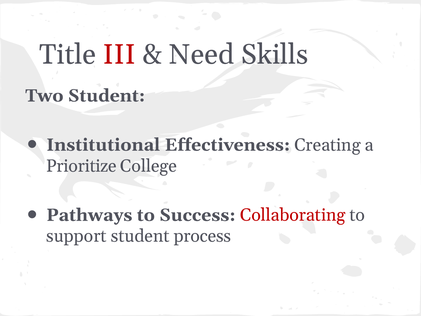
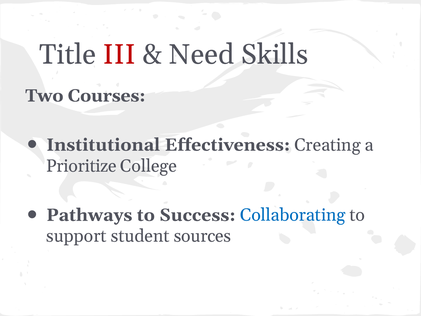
Two Student: Student -> Courses (107, 96)
Collaborating colour: red -> blue (293, 215)
process: process -> sources (202, 236)
